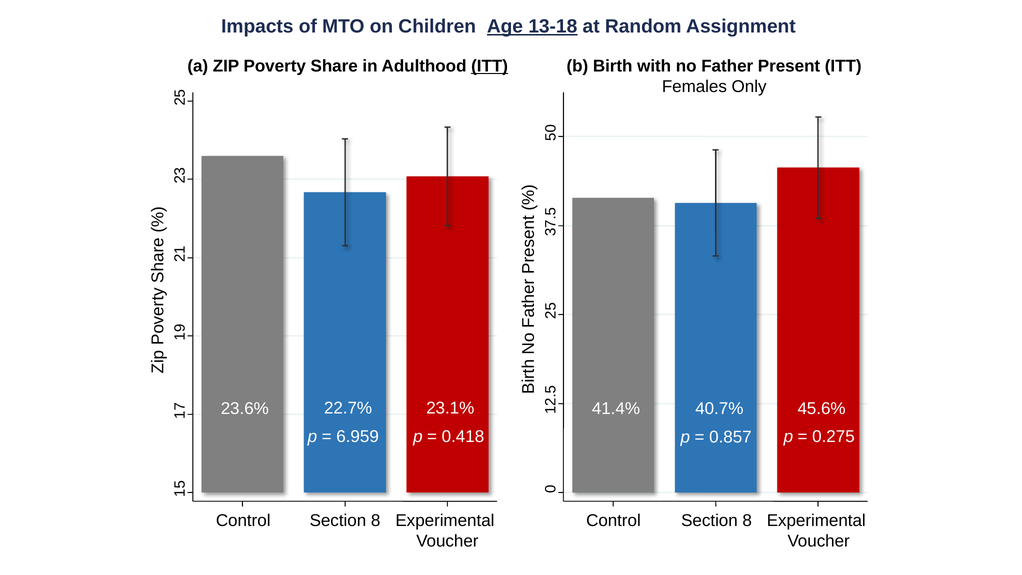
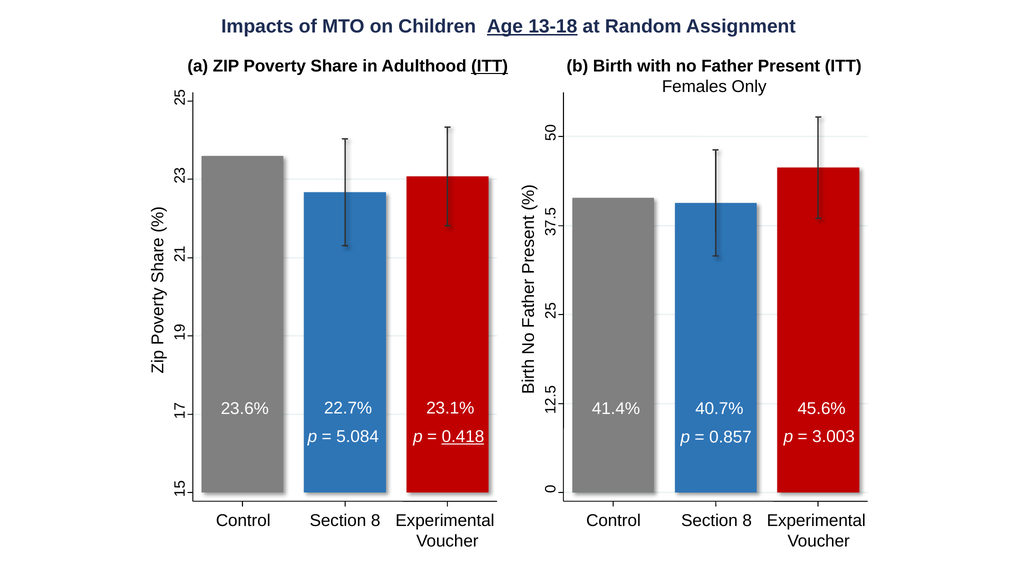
6.959: 6.959 -> 5.084 (358, 437)
0.418 underline: none -> present (463, 437)
0.275: 0.275 -> 3.003 (833, 437)
